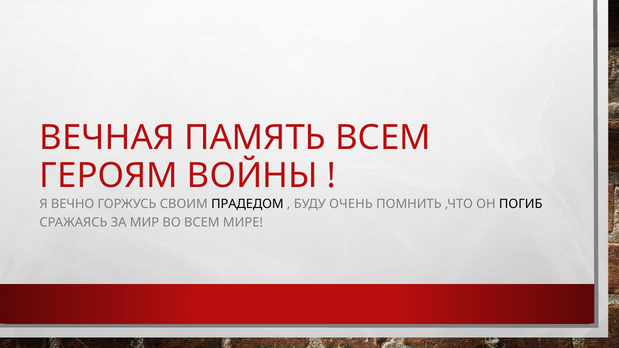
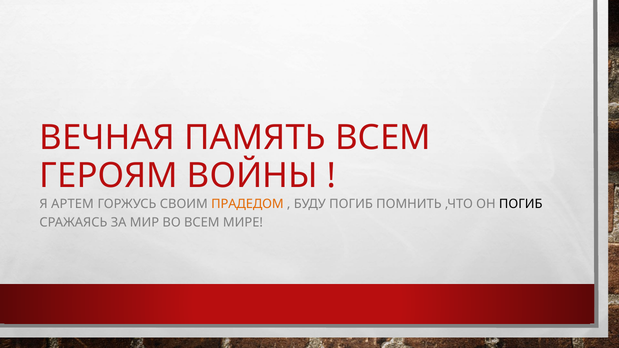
ВЕЧНО: ВЕЧНО -> АРТЕМ (73, 204)
ПРАДЕДОМ colour: black -> orange (247, 204)
БУДУ ОЧЕНЬ: ОЧЕНЬ -> ПОГИБ (351, 204)
